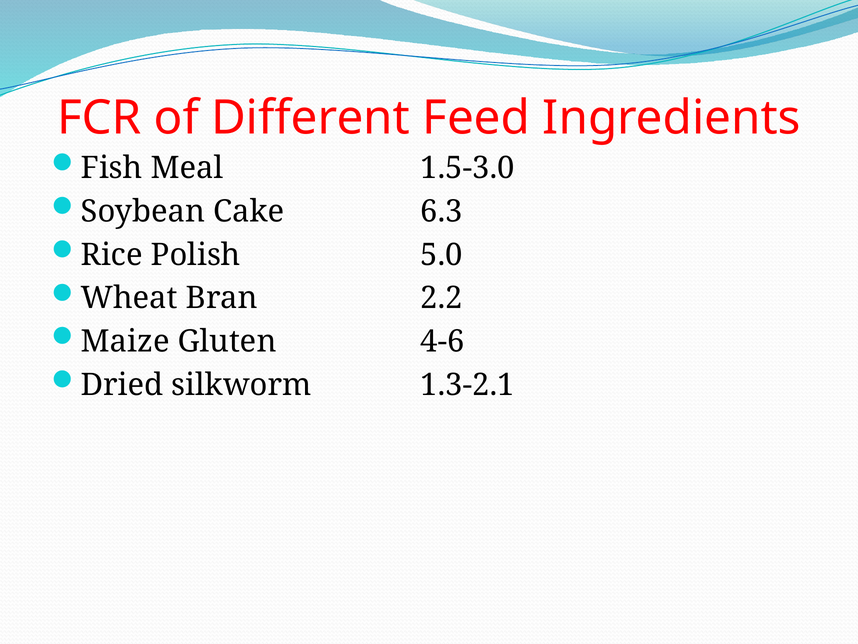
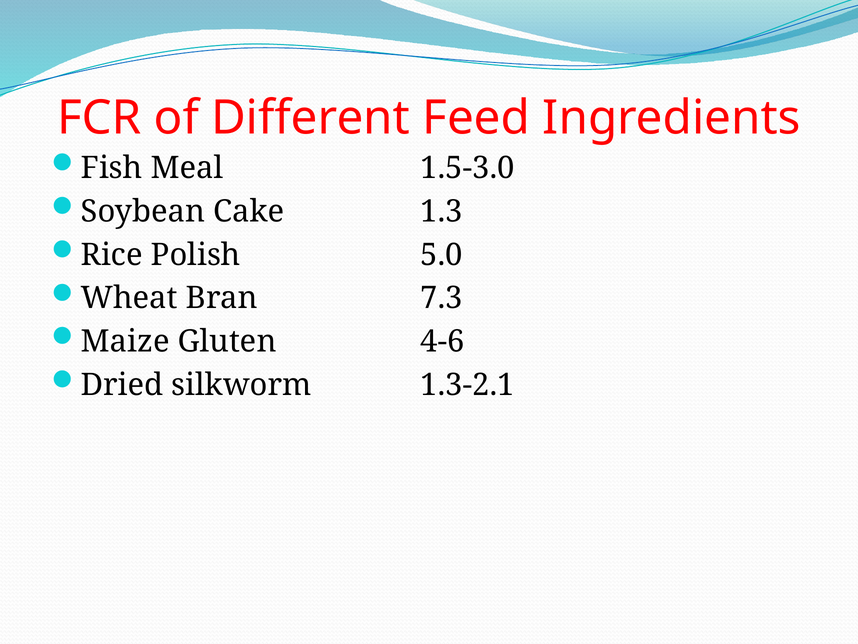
6.3: 6.3 -> 1.3 (441, 211)
2.2: 2.2 -> 7.3 (441, 298)
